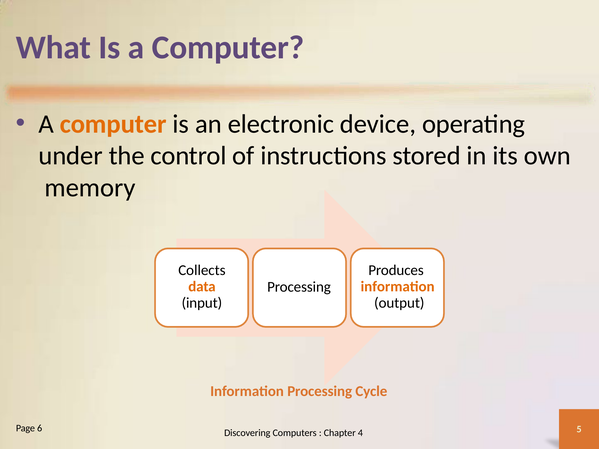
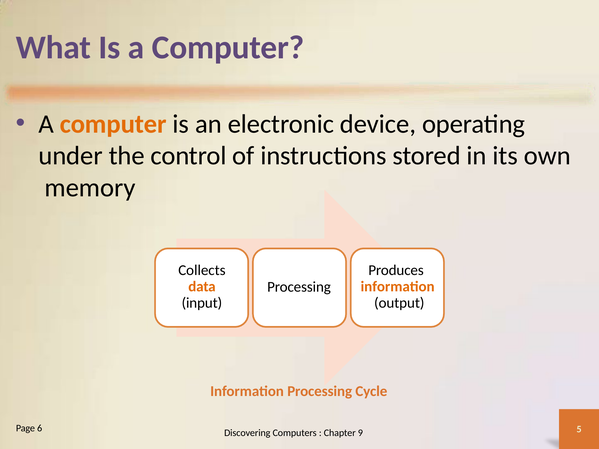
4: 4 -> 9 (360, 433)
